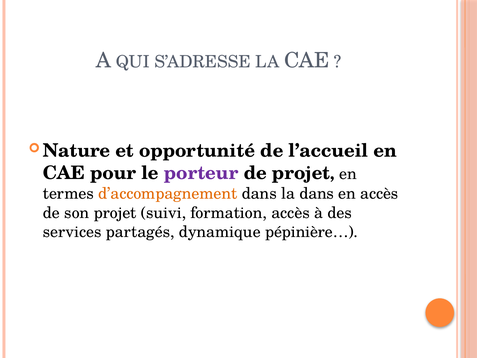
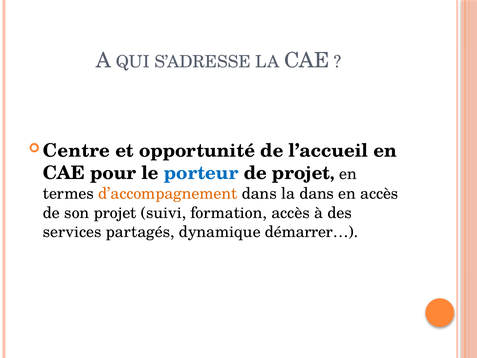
Nature: Nature -> Centre (76, 151)
porteur colour: purple -> blue (201, 173)
pépinière…: pépinière… -> démarrer… (312, 232)
